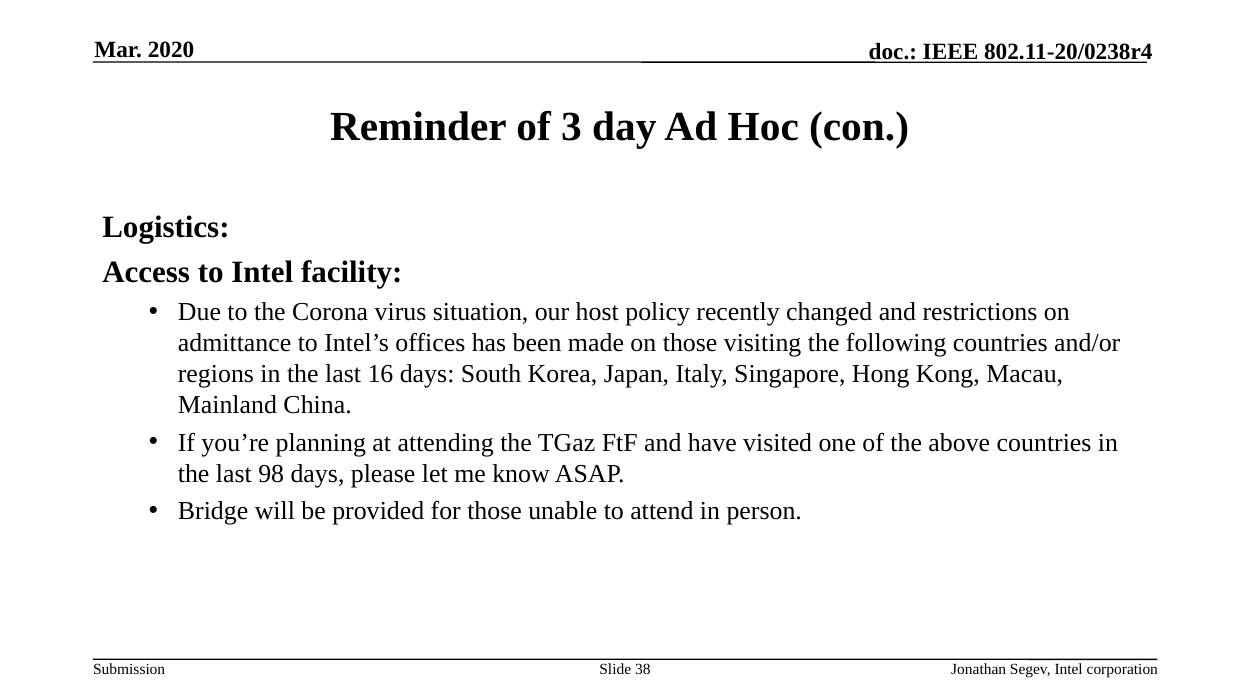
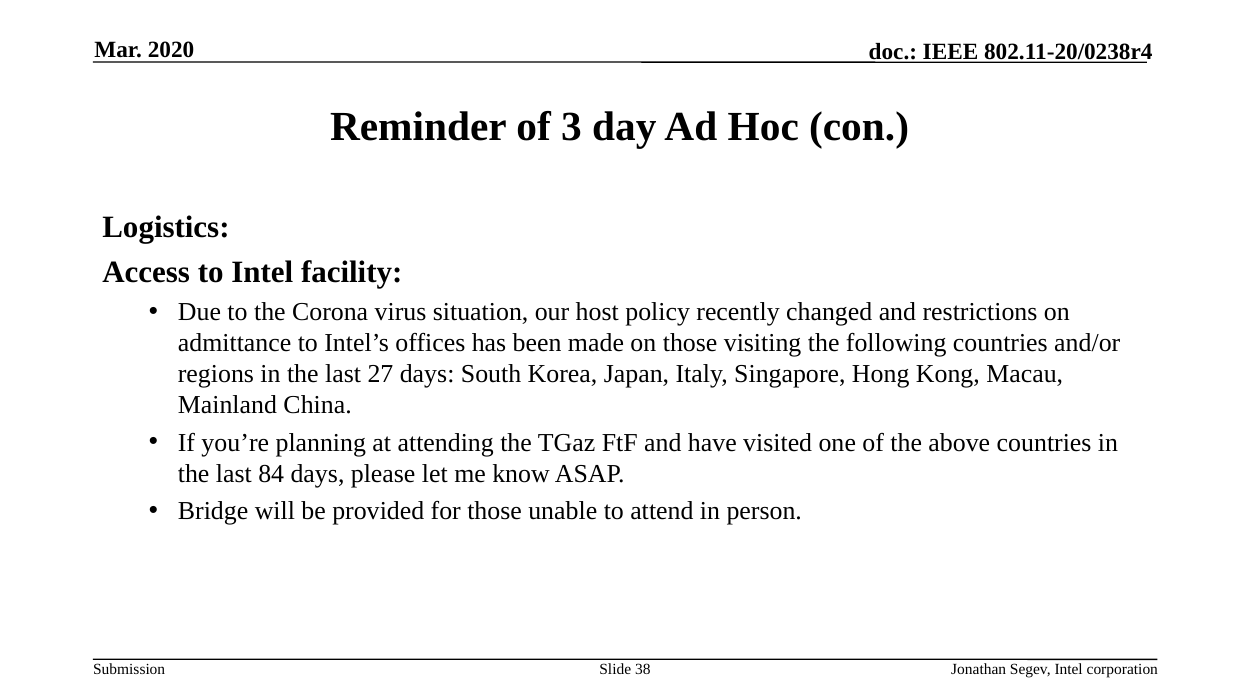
16: 16 -> 27 (380, 374)
98: 98 -> 84 (271, 474)
